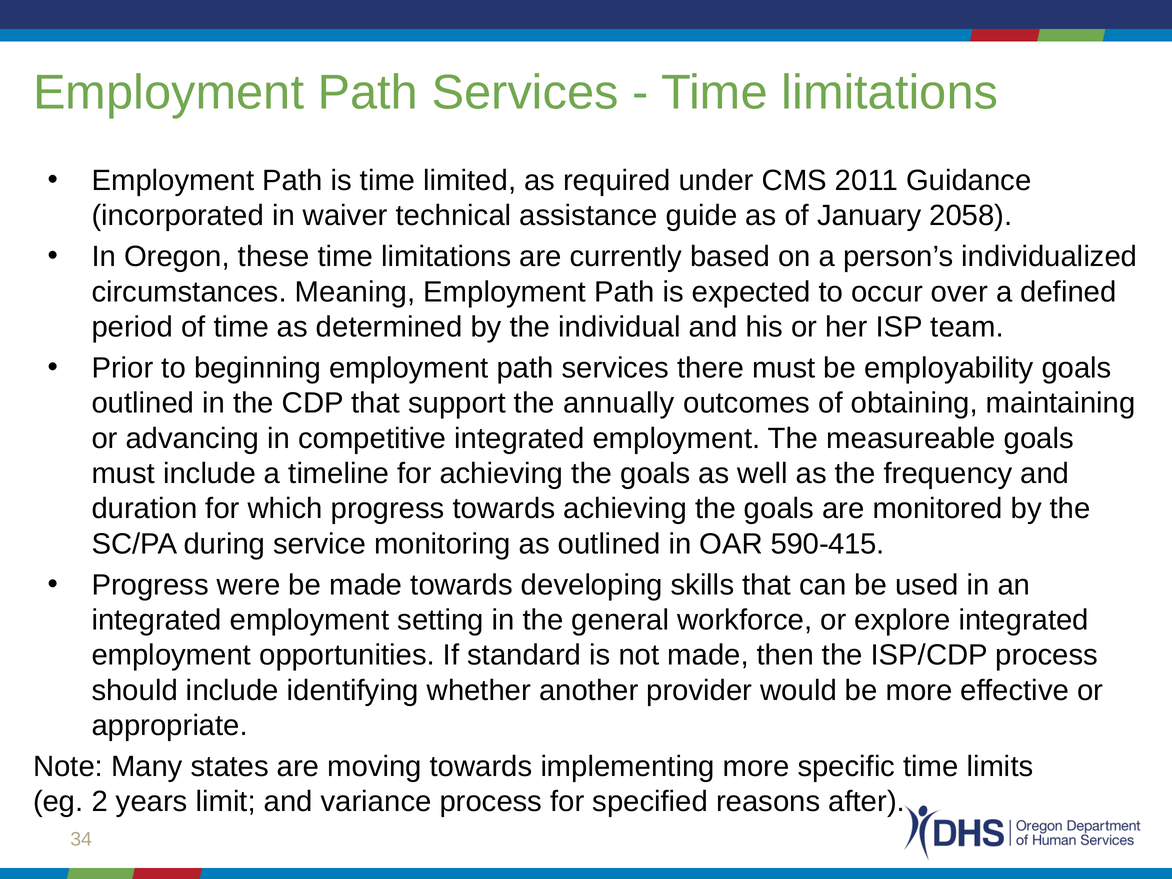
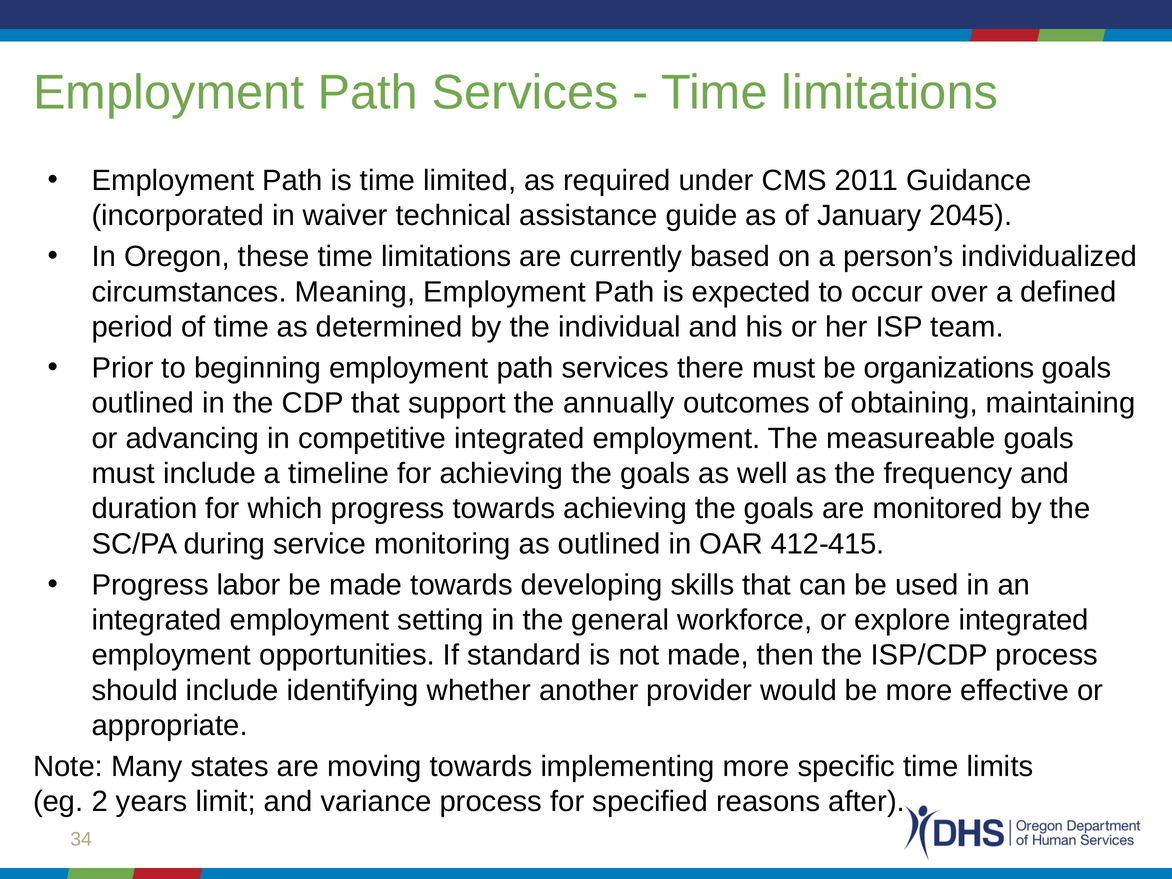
2058: 2058 -> 2045 (971, 216)
employability: employability -> organizations (949, 368)
590-415: 590-415 -> 412-415 (828, 544)
were: were -> labor (249, 585)
